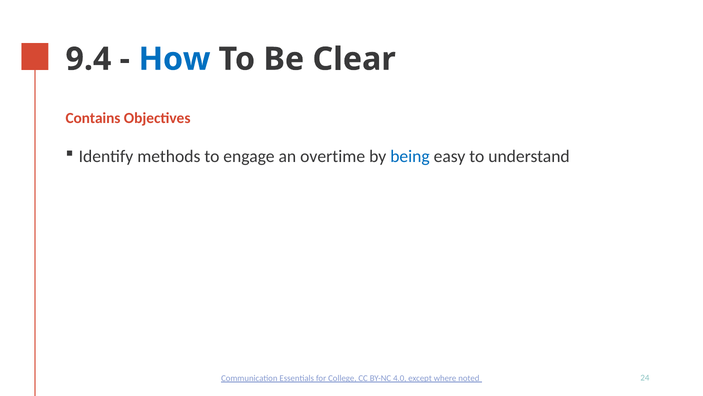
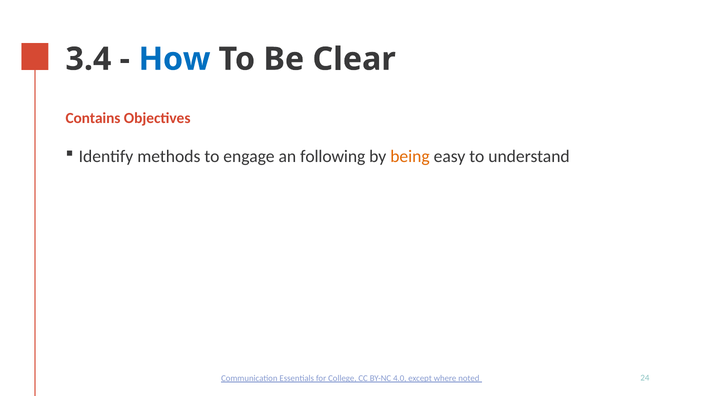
9.4: 9.4 -> 3.4 (88, 59)
overtime: overtime -> following (333, 156)
being colour: blue -> orange (410, 156)
